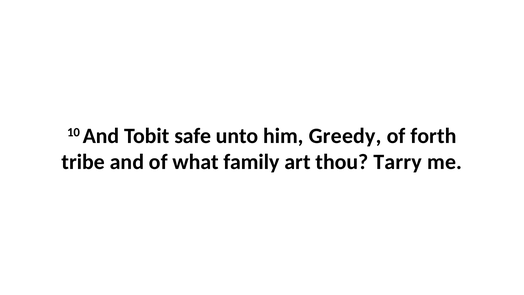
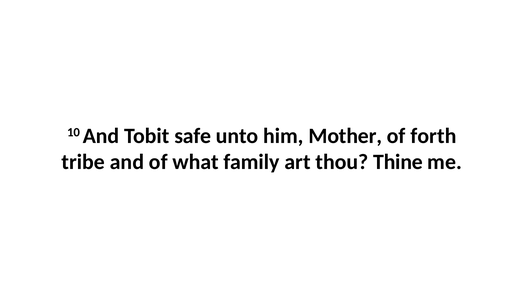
Greedy: Greedy -> Mother (345, 136)
Tarry: Tarry -> Thine (398, 162)
